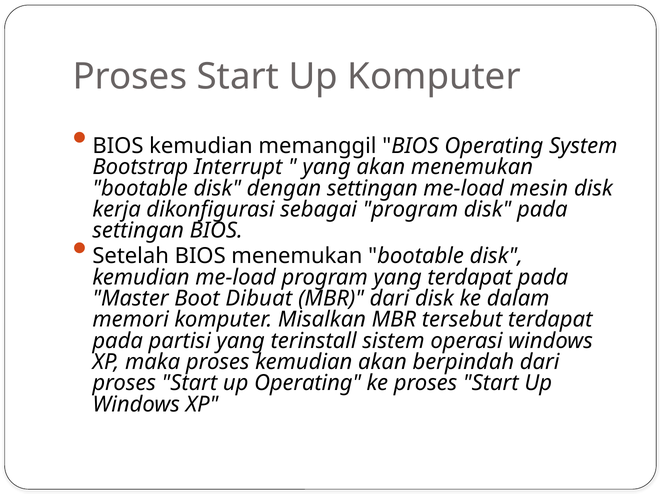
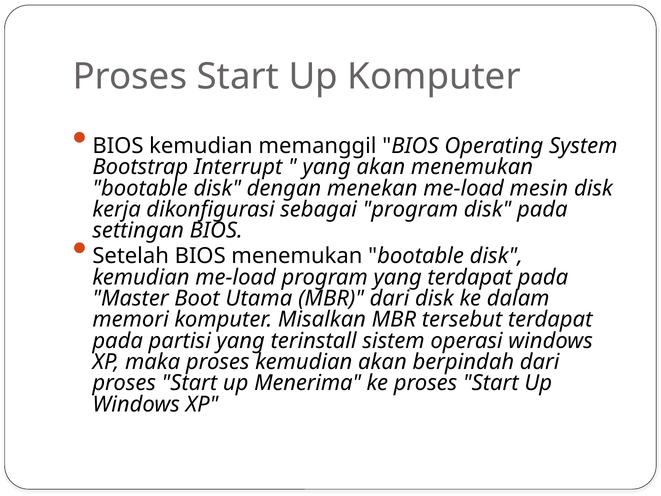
dengan settingan: settingan -> menekan (372, 188)
Dibuat: Dibuat -> Utama (259, 298)
up Operating: Operating -> Menerima (308, 383)
